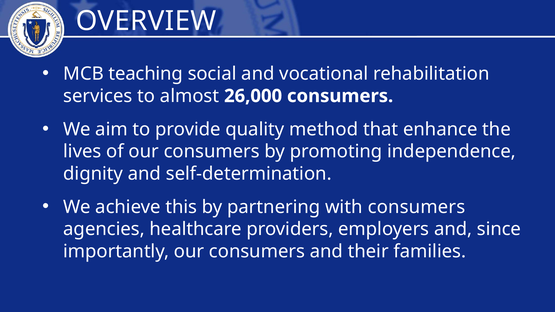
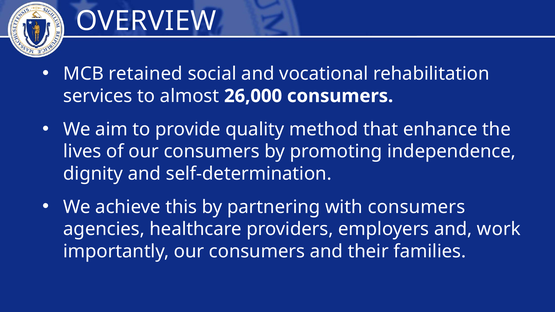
teaching: teaching -> retained (146, 74)
since: since -> work (499, 229)
